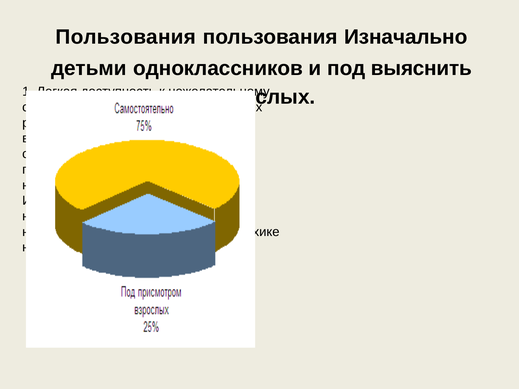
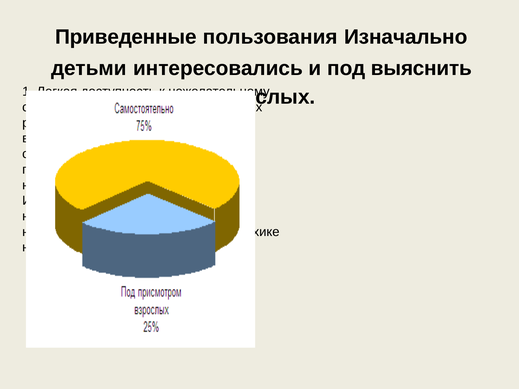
Пользования: Пользования -> Приведенные (126, 37)
одноклассников: одноклассников -> интересовались (218, 69)
